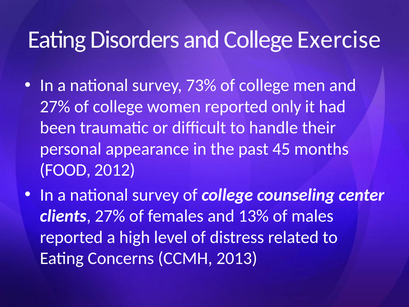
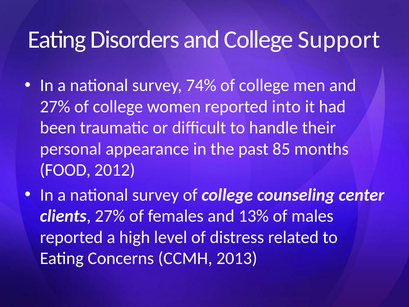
Exercise: Exercise -> Support (339, 40)
73%: 73% -> 74% (201, 85)
only: only -> into (286, 107)
45: 45 -> 85 (281, 149)
